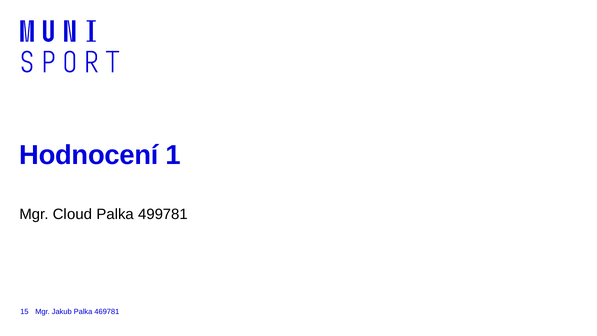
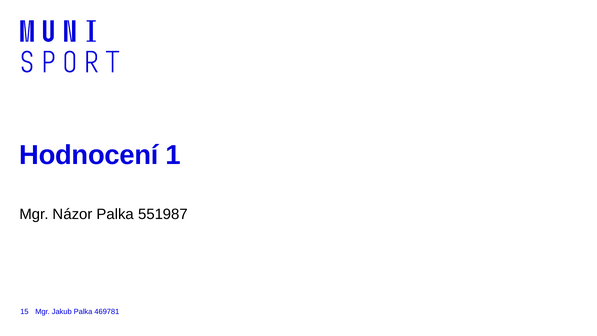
Cloud: Cloud -> Názor (73, 214)
499781: 499781 -> 551987 (163, 214)
